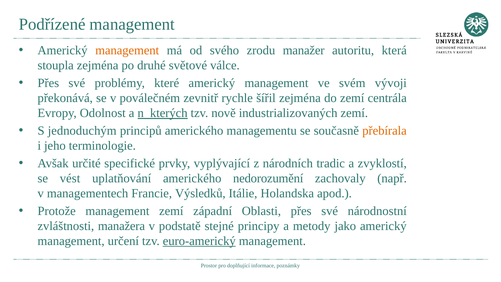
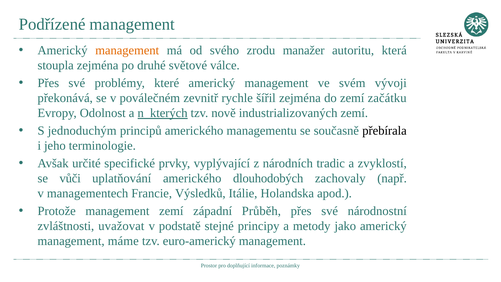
centrála: centrála -> začátku (387, 98)
přebírala colour: orange -> black (384, 131)
vést: vést -> vůči (70, 178)
nedorozumění: nedorozumění -> dlouhodobých (268, 178)
Oblasti: Oblasti -> Průběh (261, 211)
manažera: manažera -> uvažovat (121, 226)
určení: určení -> máme (123, 241)
euro-americký underline: present -> none (199, 241)
